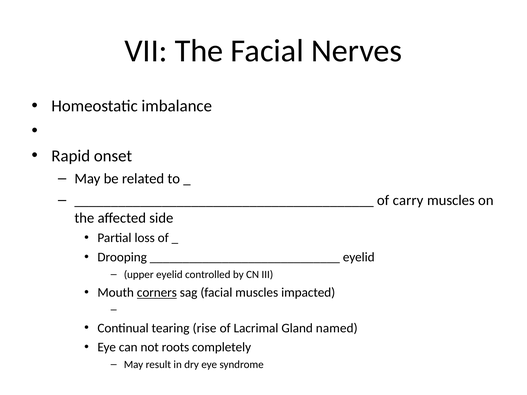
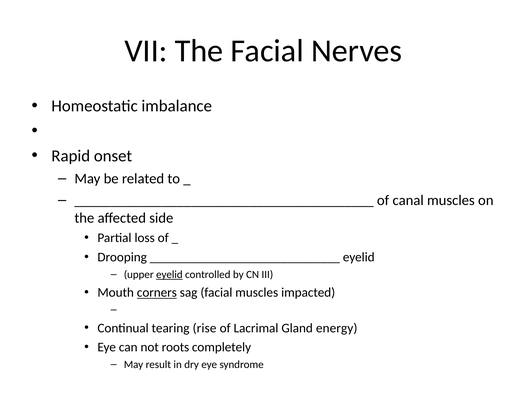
carry: carry -> canal (408, 200)
eyelid underline: none -> present (169, 275)
named: named -> energy (337, 328)
